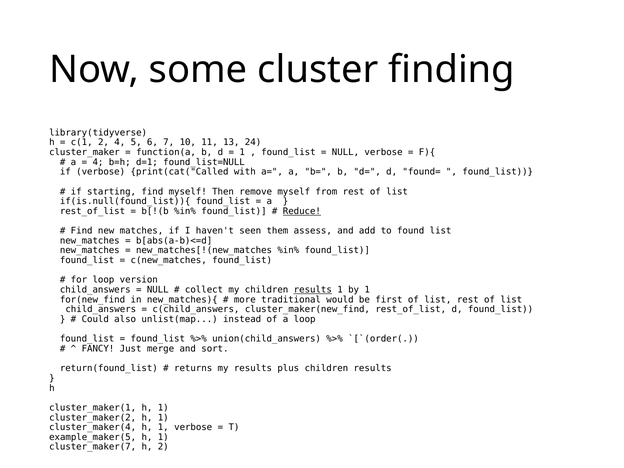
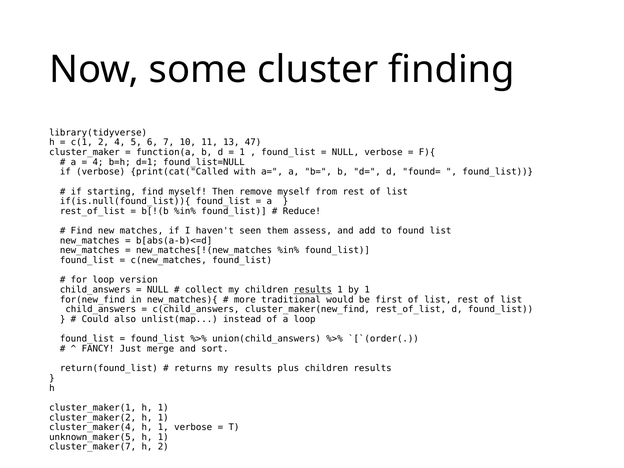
24: 24 -> 47 (253, 142)
Reduce underline: present -> none (302, 211)
example_maker(5: example_maker(5 -> unknown_maker(5 (93, 437)
